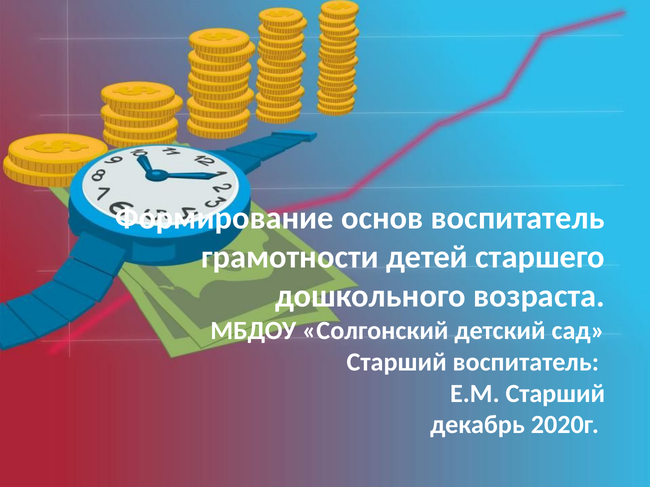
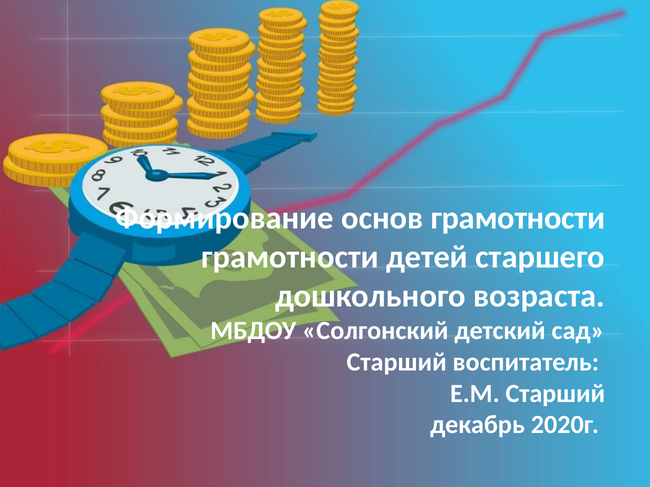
основ воспитатель: воспитатель -> грамотности (518, 218)
